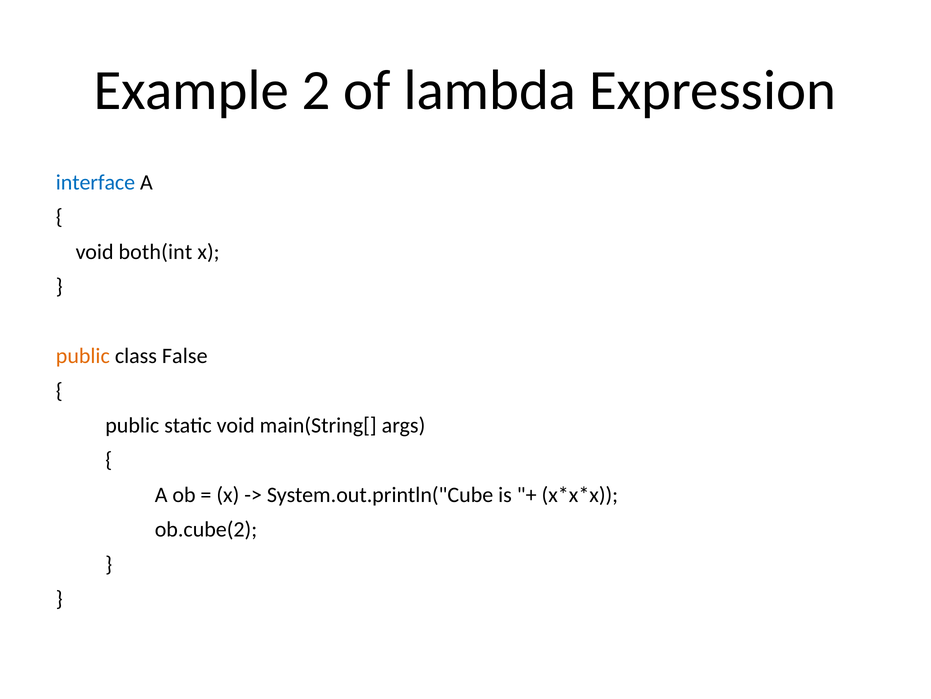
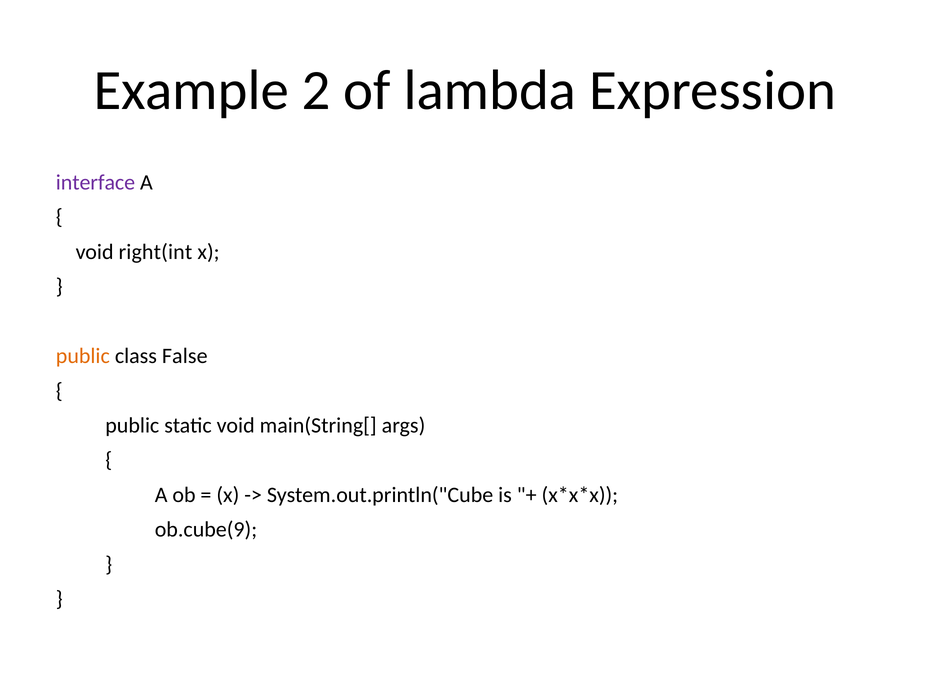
interface colour: blue -> purple (95, 182)
both(int: both(int -> right(int (155, 252)
ob.cube(2: ob.cube(2 -> ob.cube(9 (206, 529)
